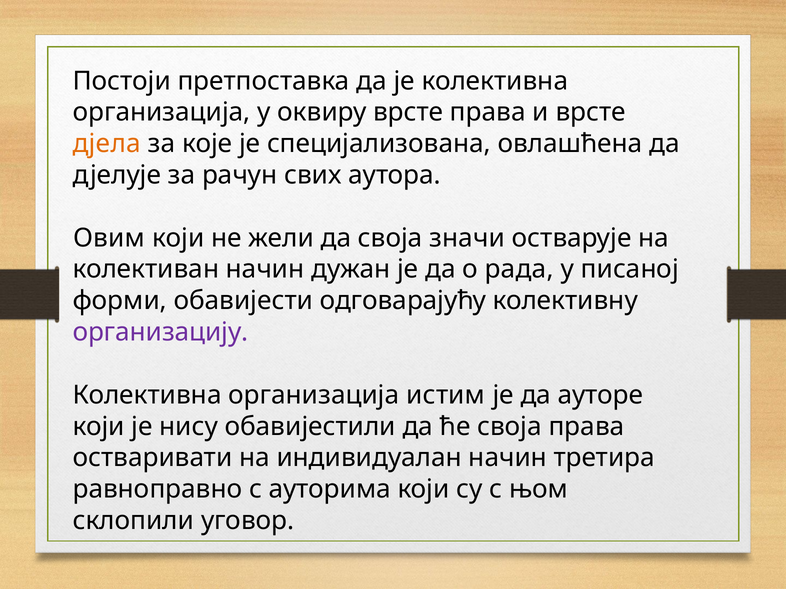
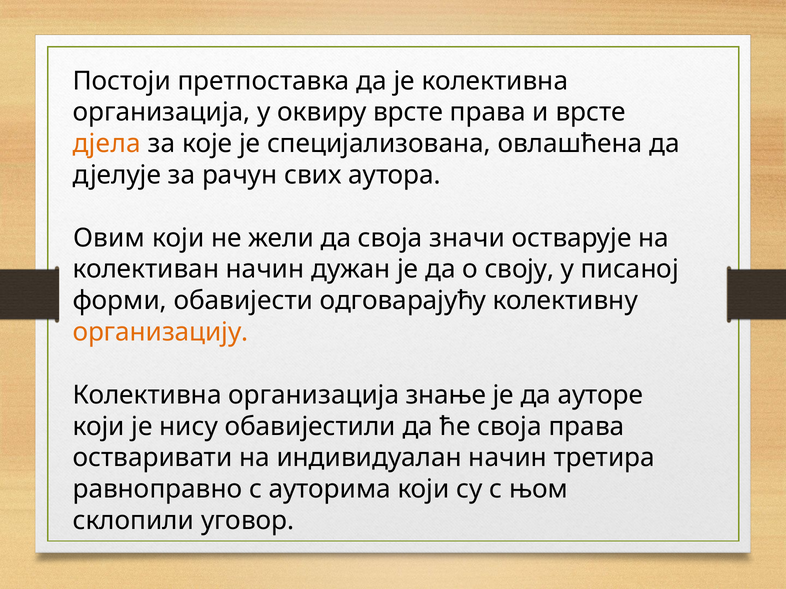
рада: рада -> своју (519, 270)
организацију colour: purple -> orange (160, 332)
истим: истим -> знање (446, 395)
